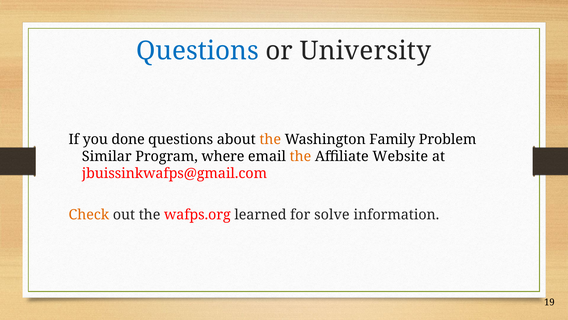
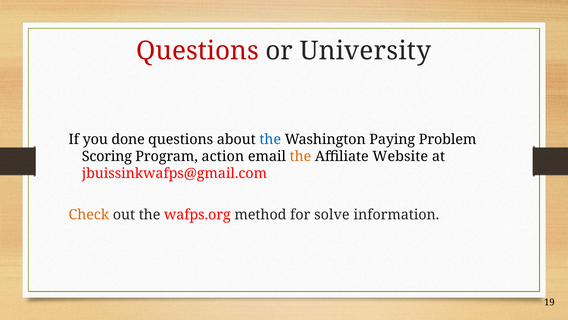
Questions colour: blue -> red (198, 51)
the colour: orange -> blue (270, 139)
Family: Family -> Paying (392, 139)
Similar: Similar -> Scoring (107, 156)
where: where -> action (223, 156)
learned: learned -> method (260, 215)
